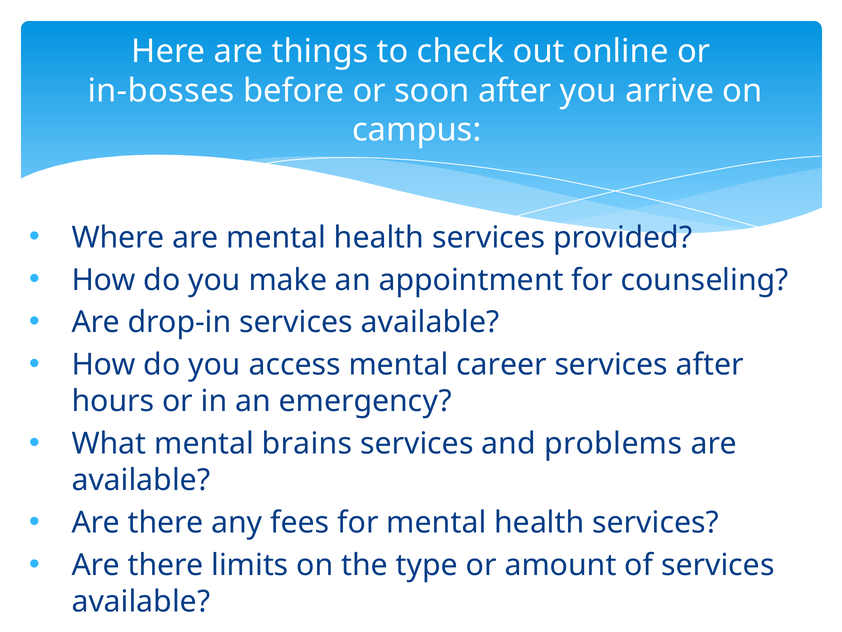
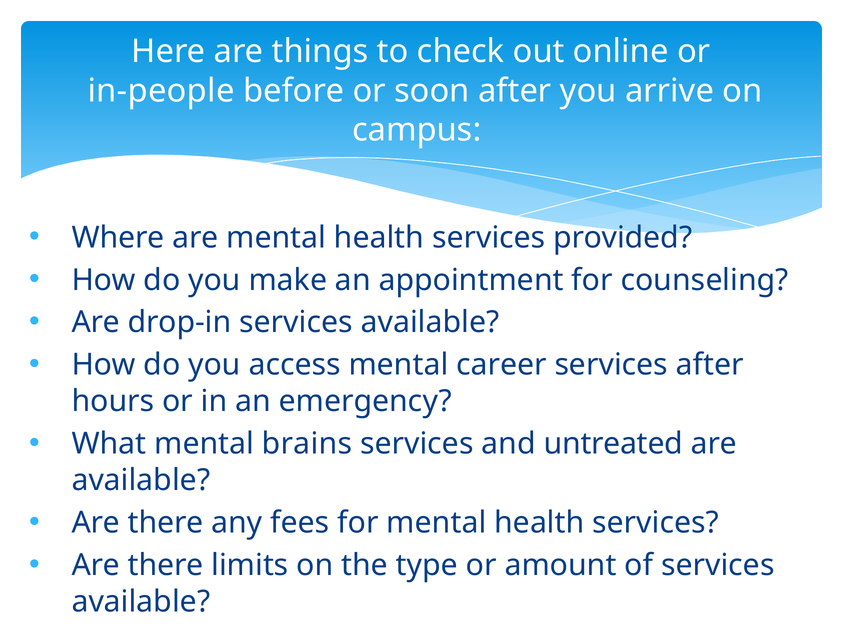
in-bosses: in-bosses -> in-people (161, 91)
problems: problems -> untreated (613, 443)
